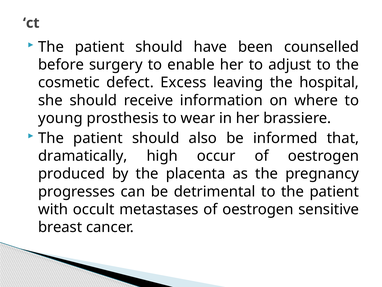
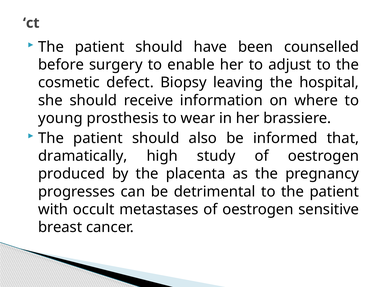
Excess: Excess -> Biopsy (183, 82)
occur: occur -> study (216, 156)
